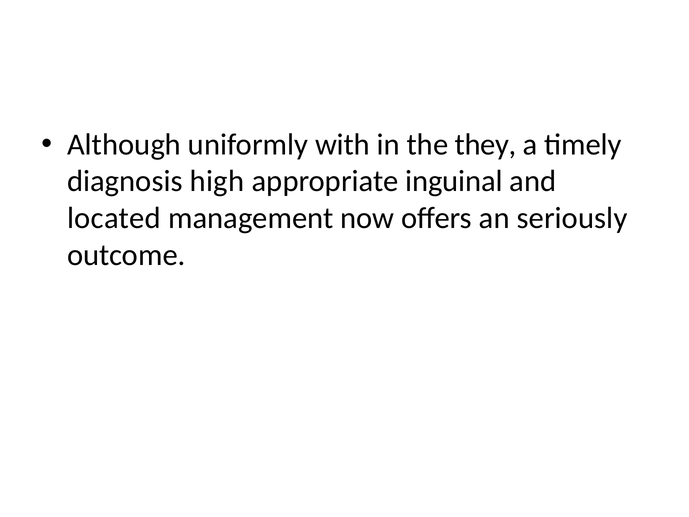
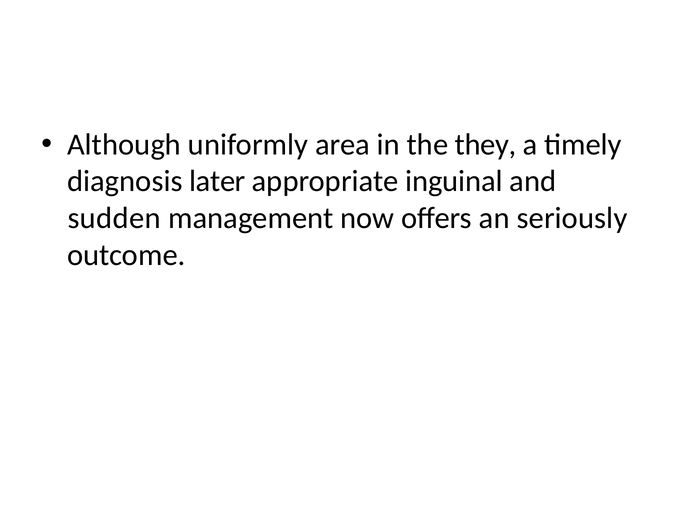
with: with -> area (342, 145)
high: high -> later (217, 181)
located: located -> sudden (114, 218)
